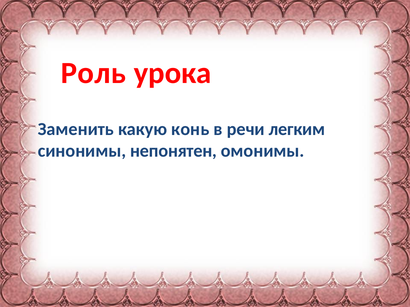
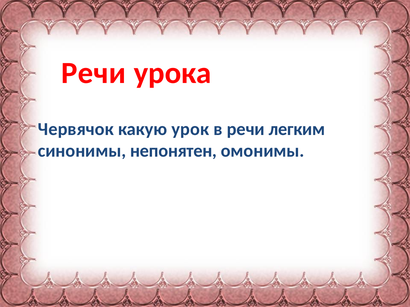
Роль: Роль -> Речи (94, 73)
Заменить: Заменить -> Червячок (76, 129)
конь: конь -> урок (190, 129)
